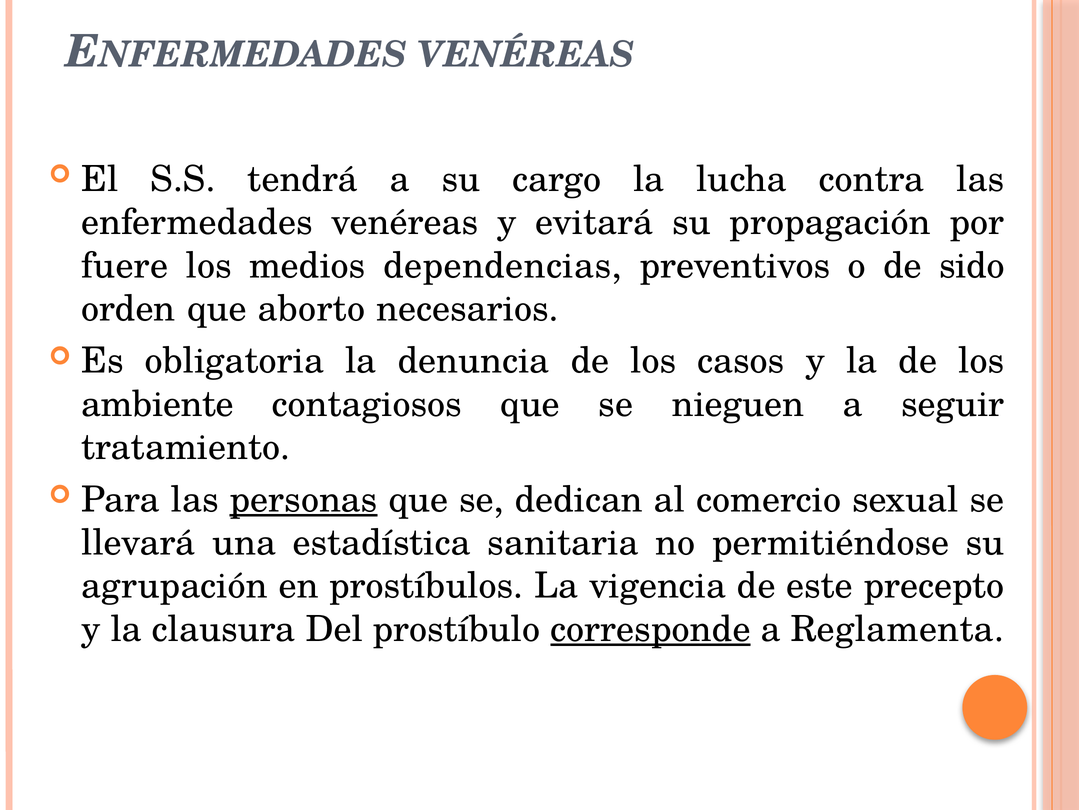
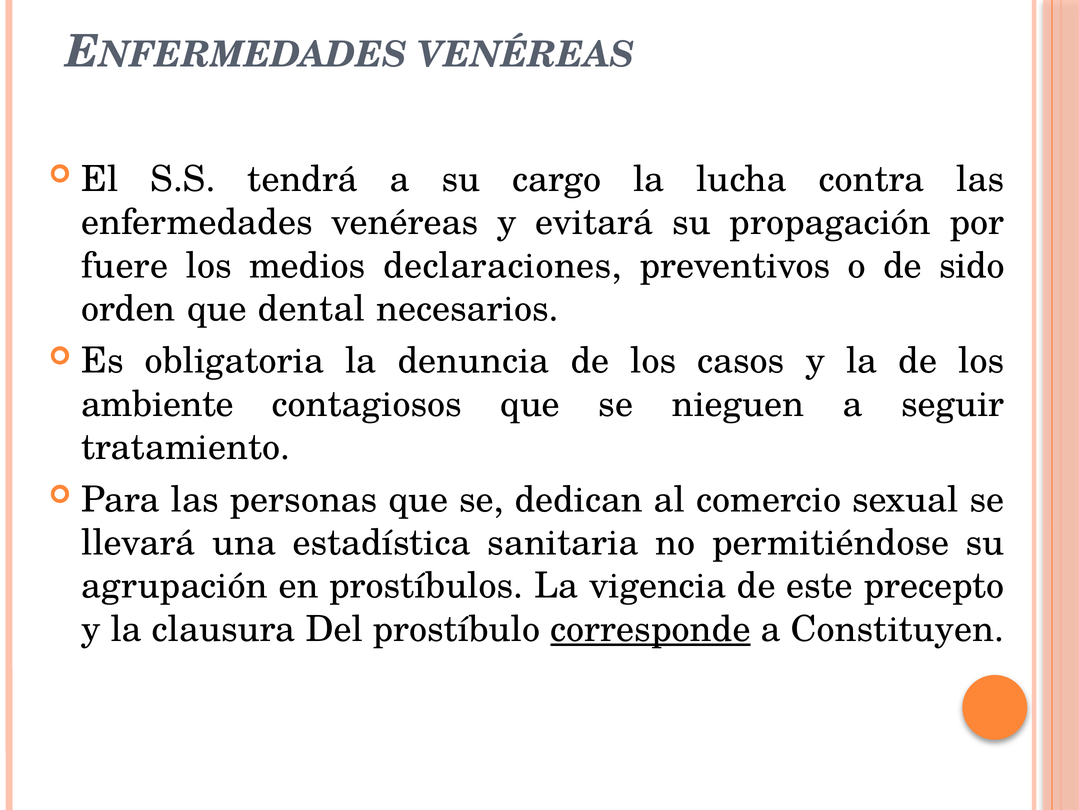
dependencias: dependencias -> declaraciones (502, 265)
aborto: aborto -> dental (311, 309)
personas underline: present -> none (304, 499)
Reglamenta: Reglamenta -> Constituyen (898, 629)
